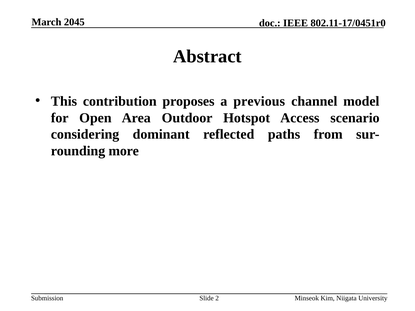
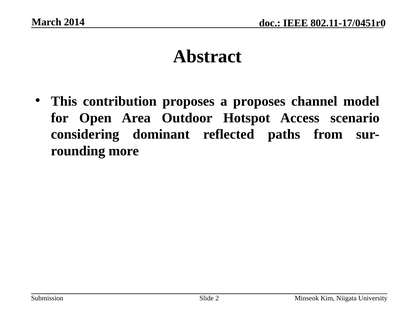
2045: 2045 -> 2014 (74, 22)
a previous: previous -> proposes (259, 101)
